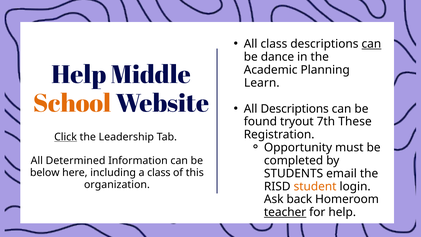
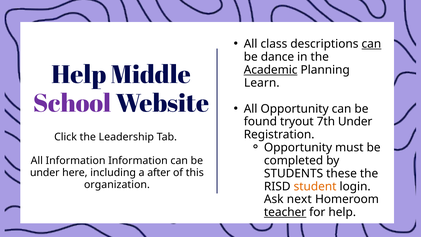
Academic underline: none -> present (271, 70)
School colour: orange -> purple (72, 103)
All Descriptions: Descriptions -> Opportunity (295, 109)
7th These: These -> Under (355, 122)
Click underline: present -> none (66, 137)
All Determined: Determined -> Information (76, 161)
below: below -> under (45, 173)
a class: class -> after (159, 173)
email: email -> these (342, 173)
back: back -> next (299, 199)
